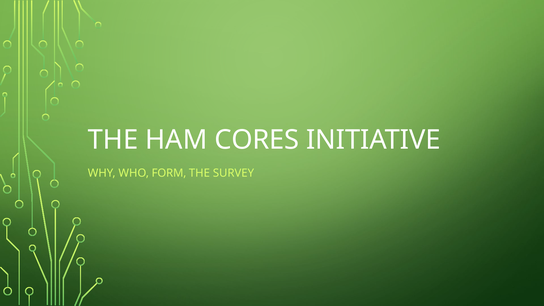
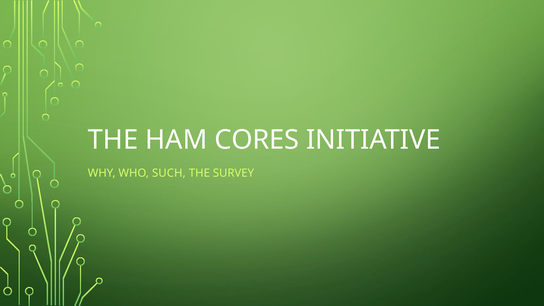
FORM: FORM -> SUCH (169, 173)
